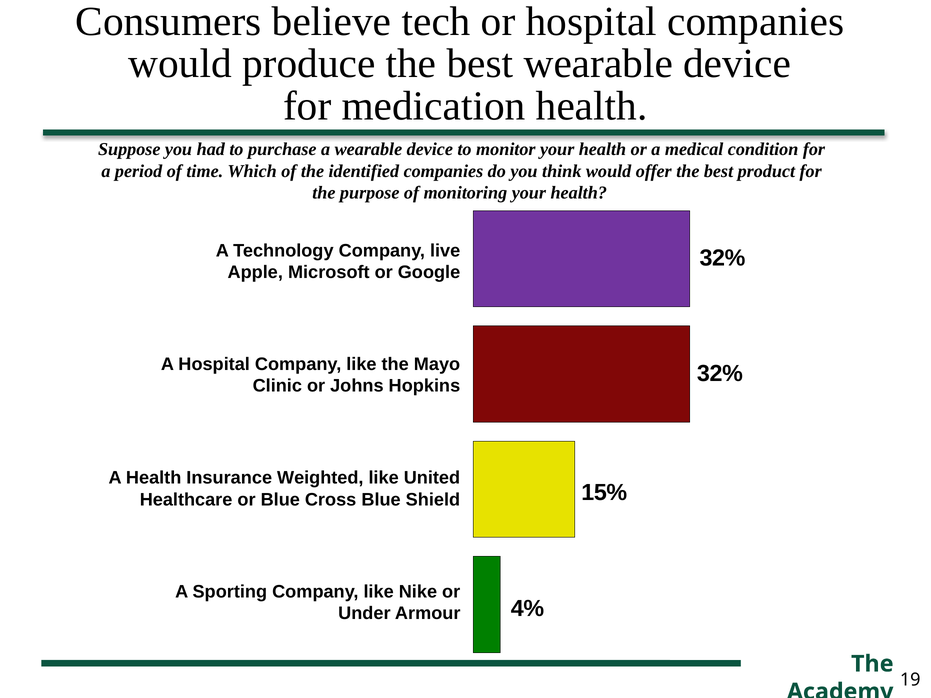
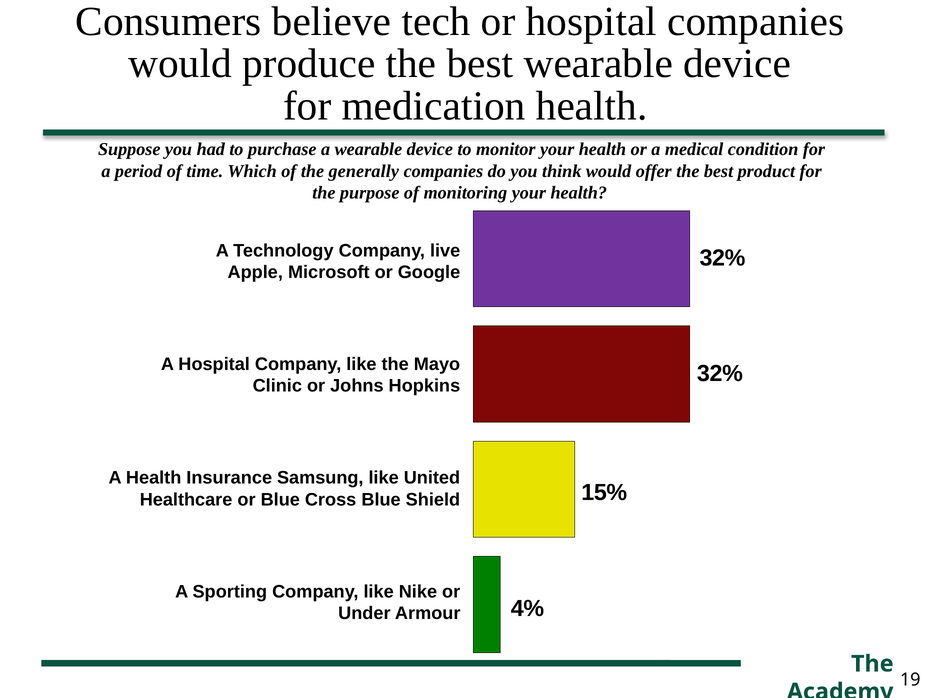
identified: identified -> generally (364, 171)
Weighted: Weighted -> Samsung (320, 478)
